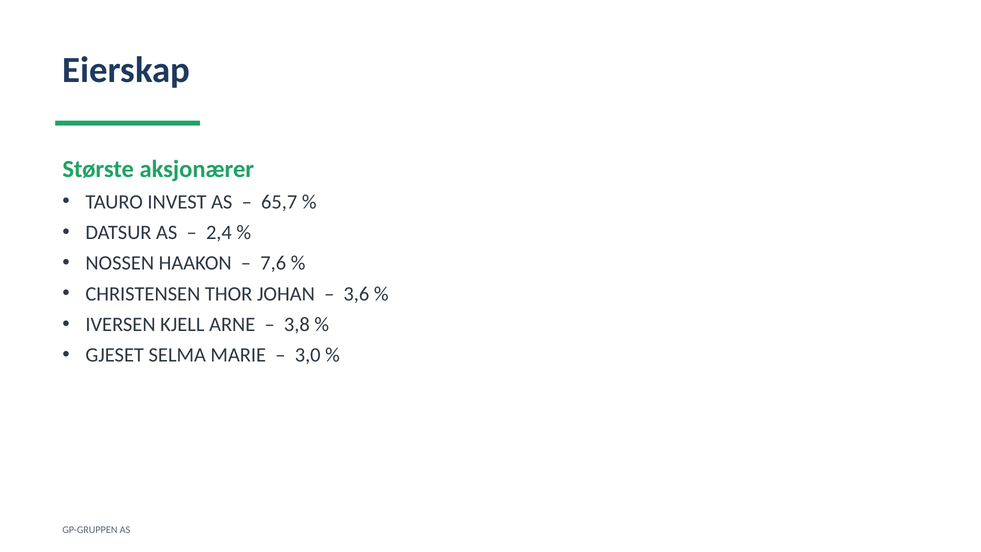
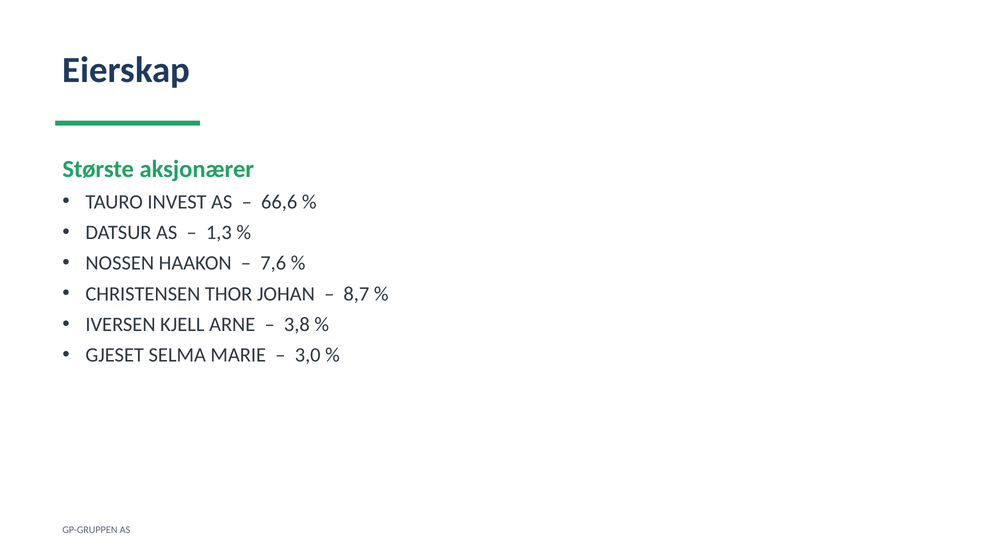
65,7: 65,7 -> 66,6 (279, 202)
2,4: 2,4 -> 1,3 (219, 232)
3,6: 3,6 -> 8,7 (356, 294)
